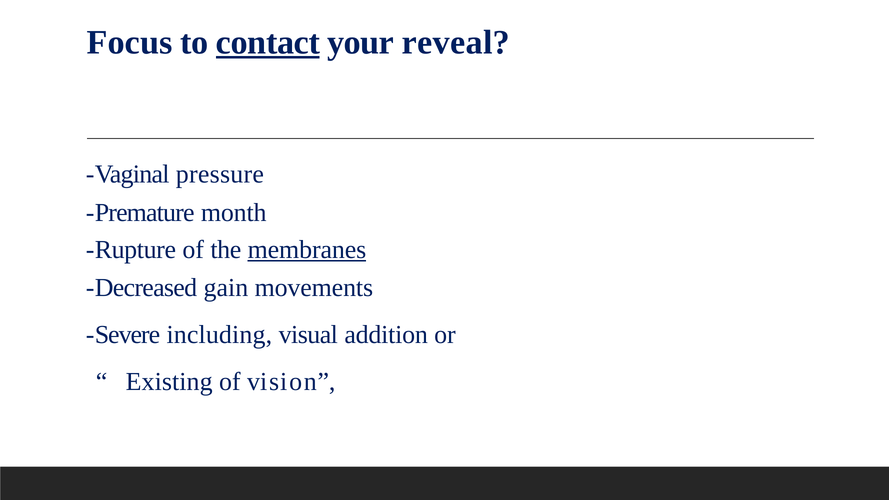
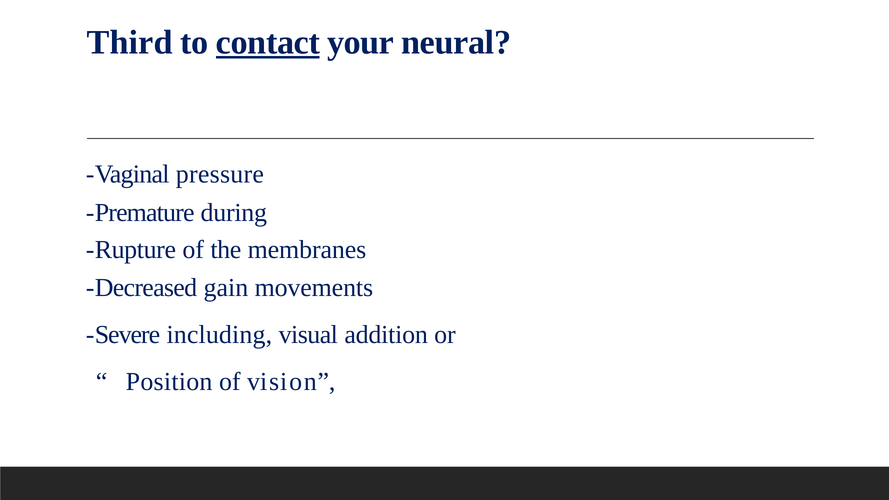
Focus: Focus -> Third (130, 43)
reveal: reveal -> neural (456, 43)
month: month -> during (234, 212)
membranes underline: present -> none (307, 250)
Existing: Existing -> Position (169, 382)
